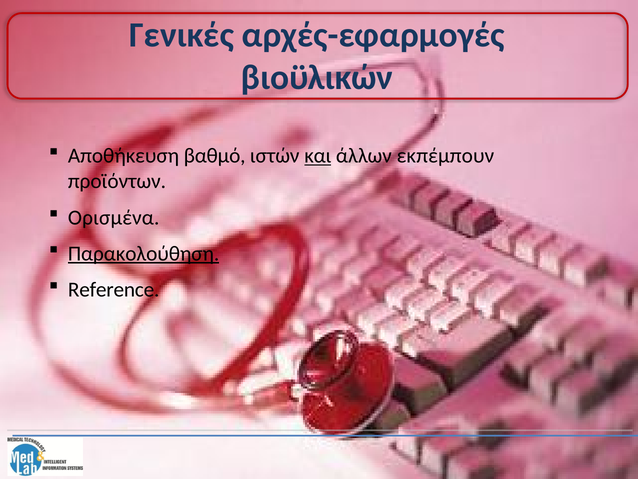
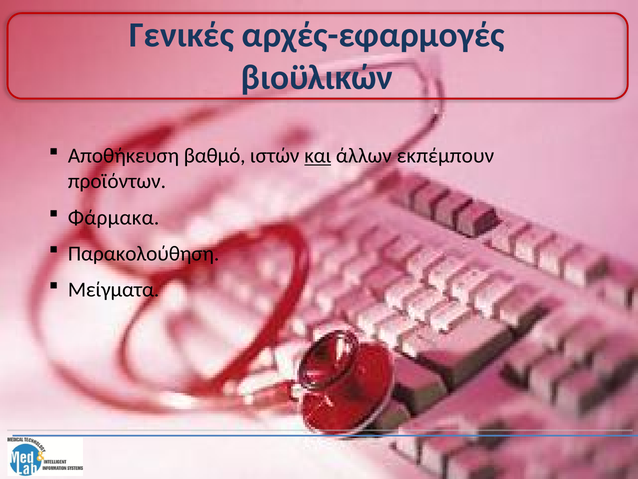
Ορισμένα: Ορισμένα -> Φάρμακα (114, 217)
Παρακολούθηση underline: present -> none (144, 253)
Reference: Reference -> Μείγματα (114, 290)
